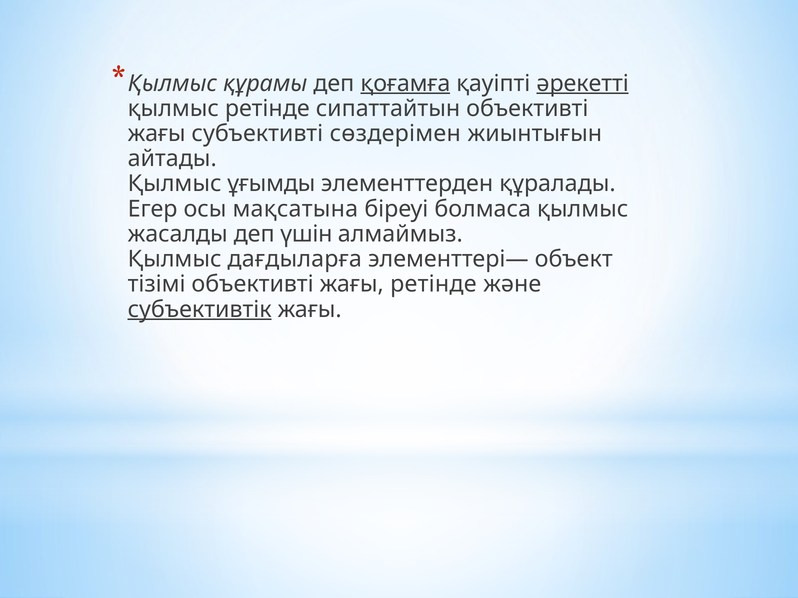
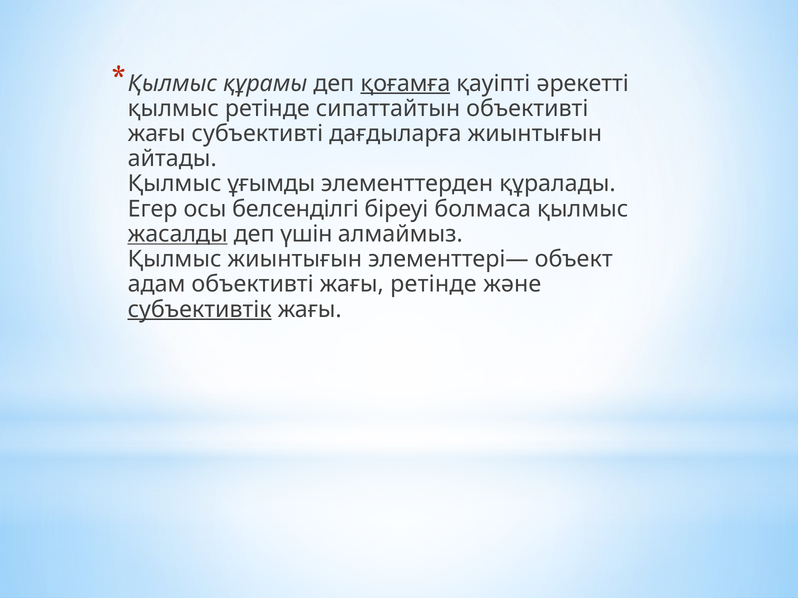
әрекетті underline: present -> none (583, 83)
сөздерімен: сөздерімен -> дағдыларға (395, 134)
мақсатына: мақсатына -> белсенділгі (296, 209)
жасалды underline: none -> present (178, 234)
Қылмыс дағдыларға: дағдыларға -> жиынтығын (295, 259)
тізімі: тізімі -> адам (157, 284)
